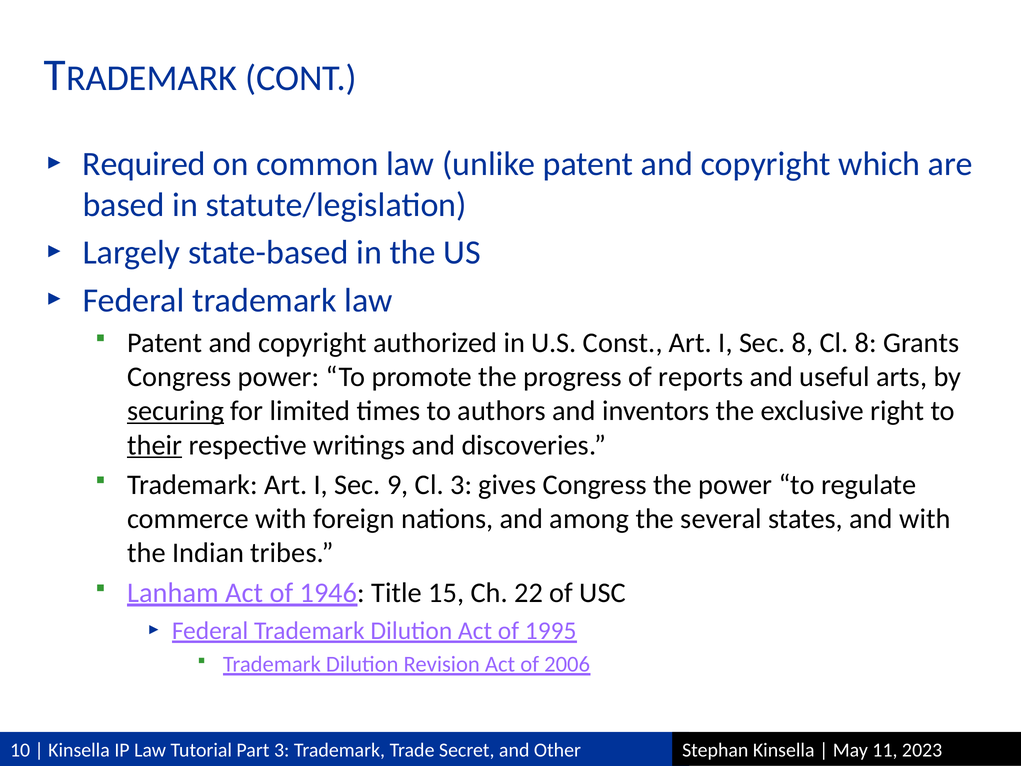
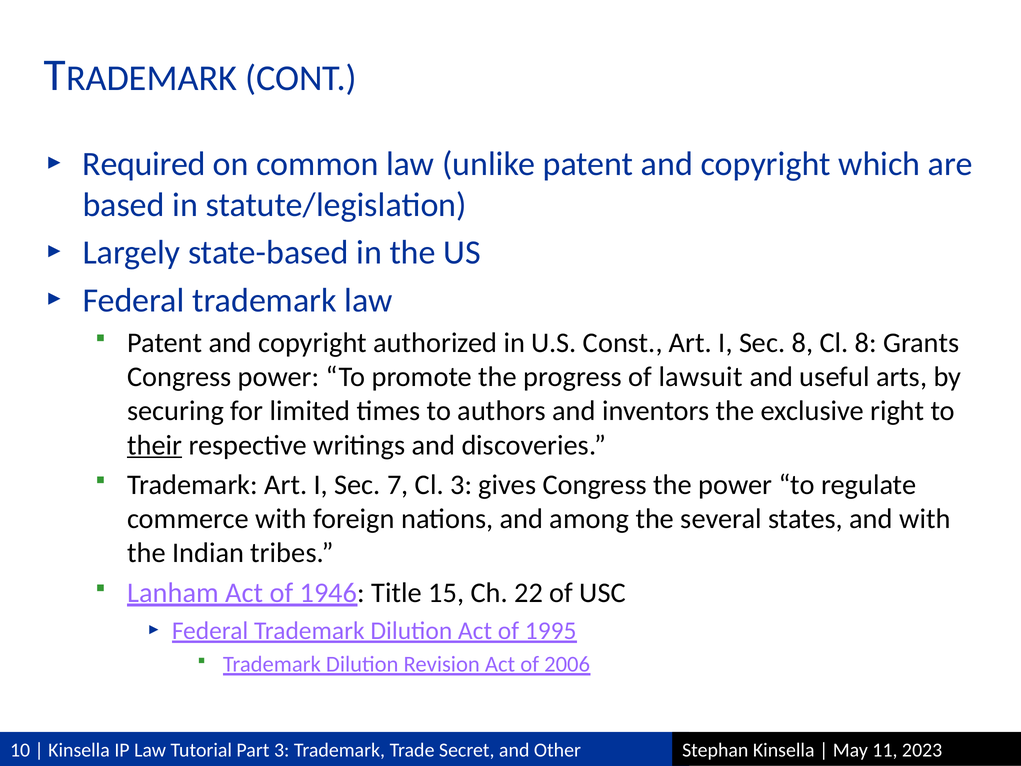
reports: reports -> lawsuit (701, 377)
securing underline: present -> none (176, 411)
9: 9 -> 7 (398, 485)
